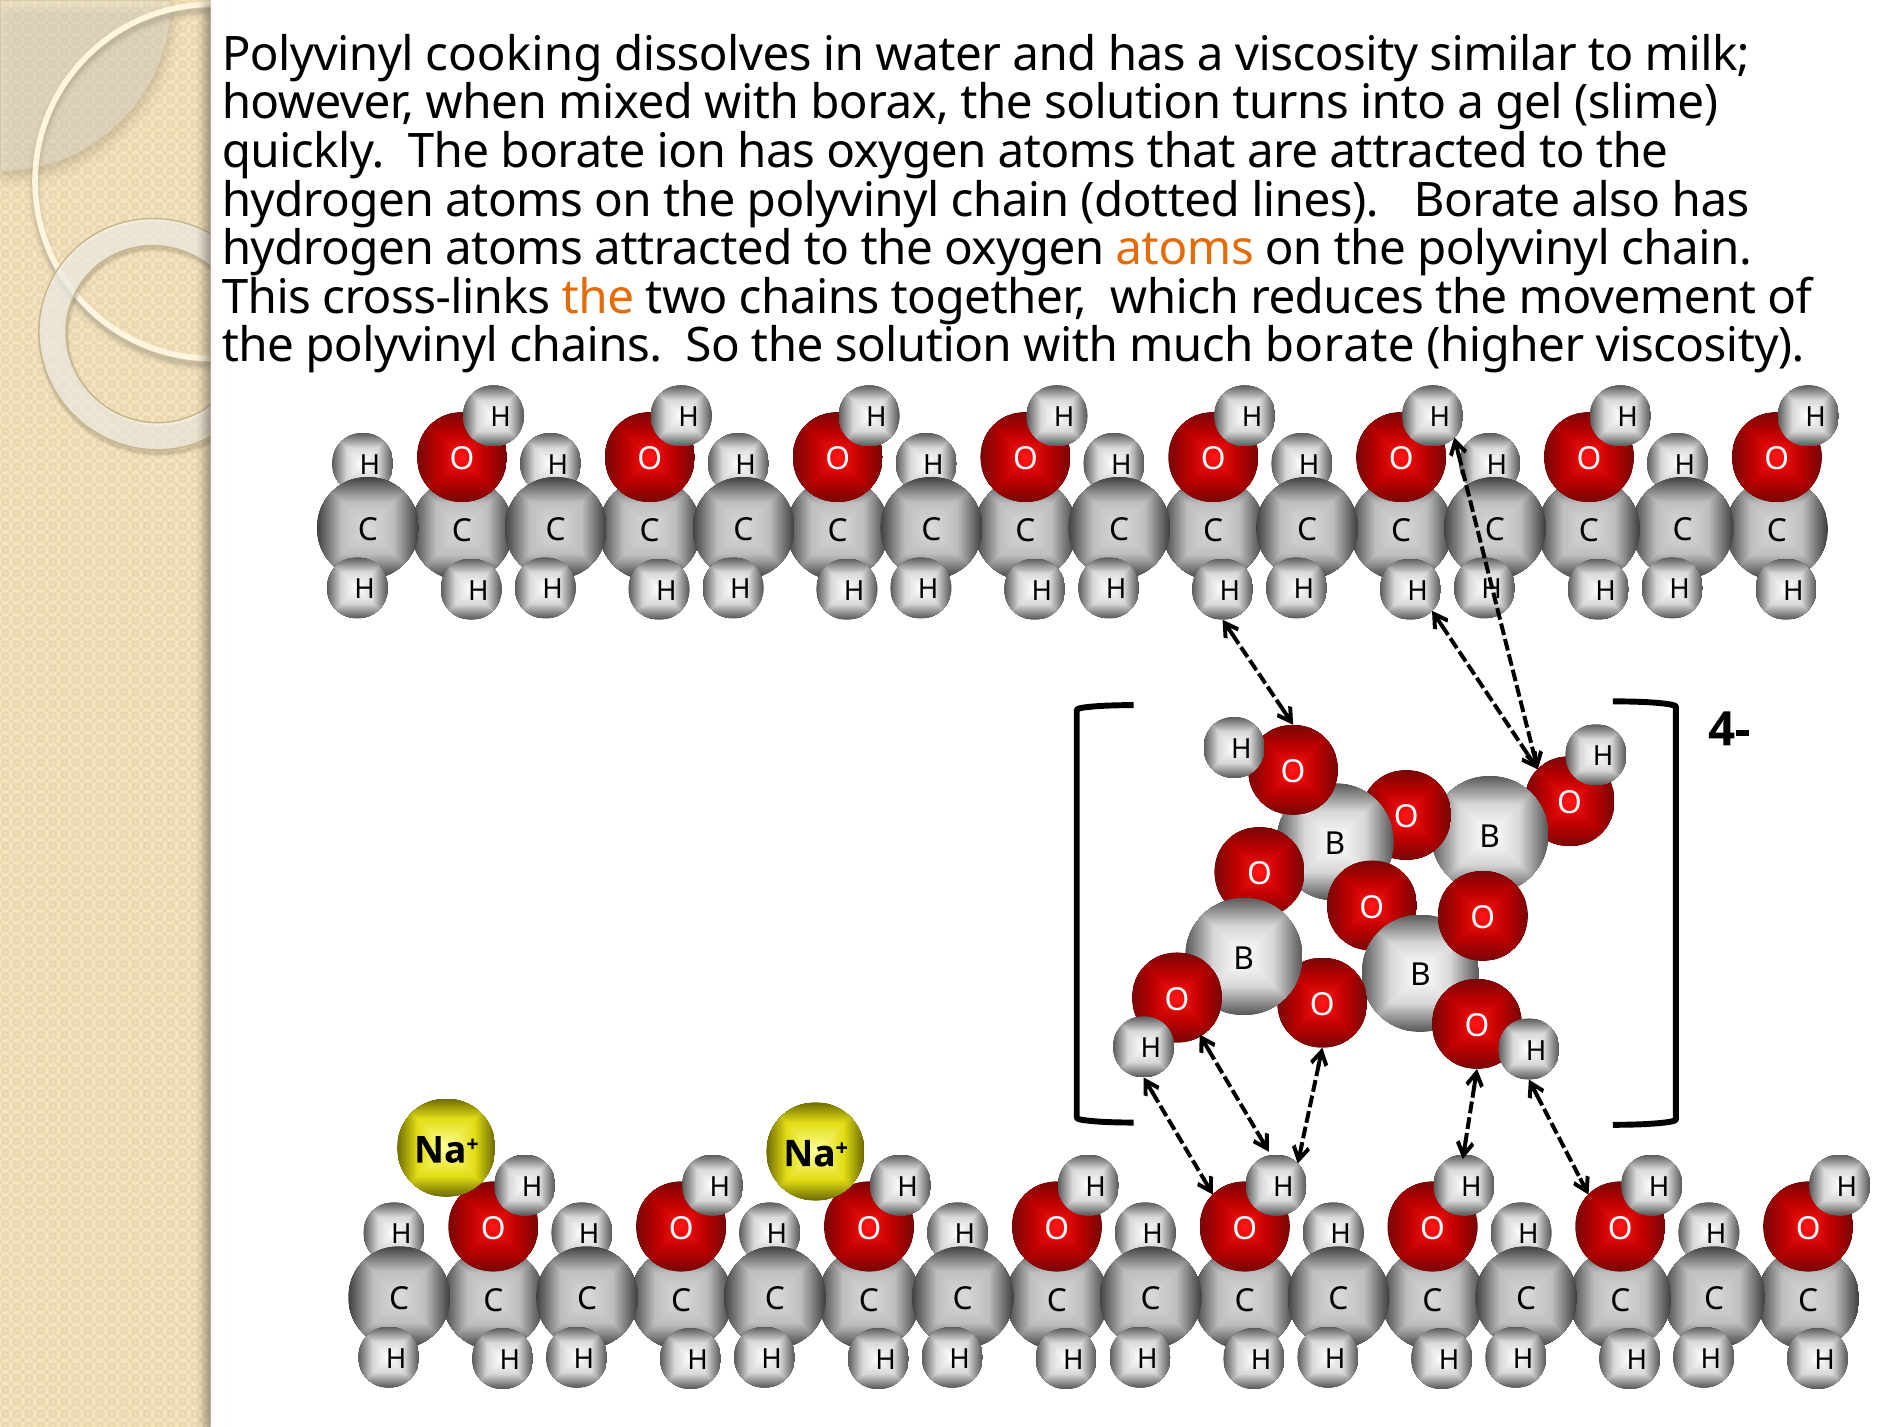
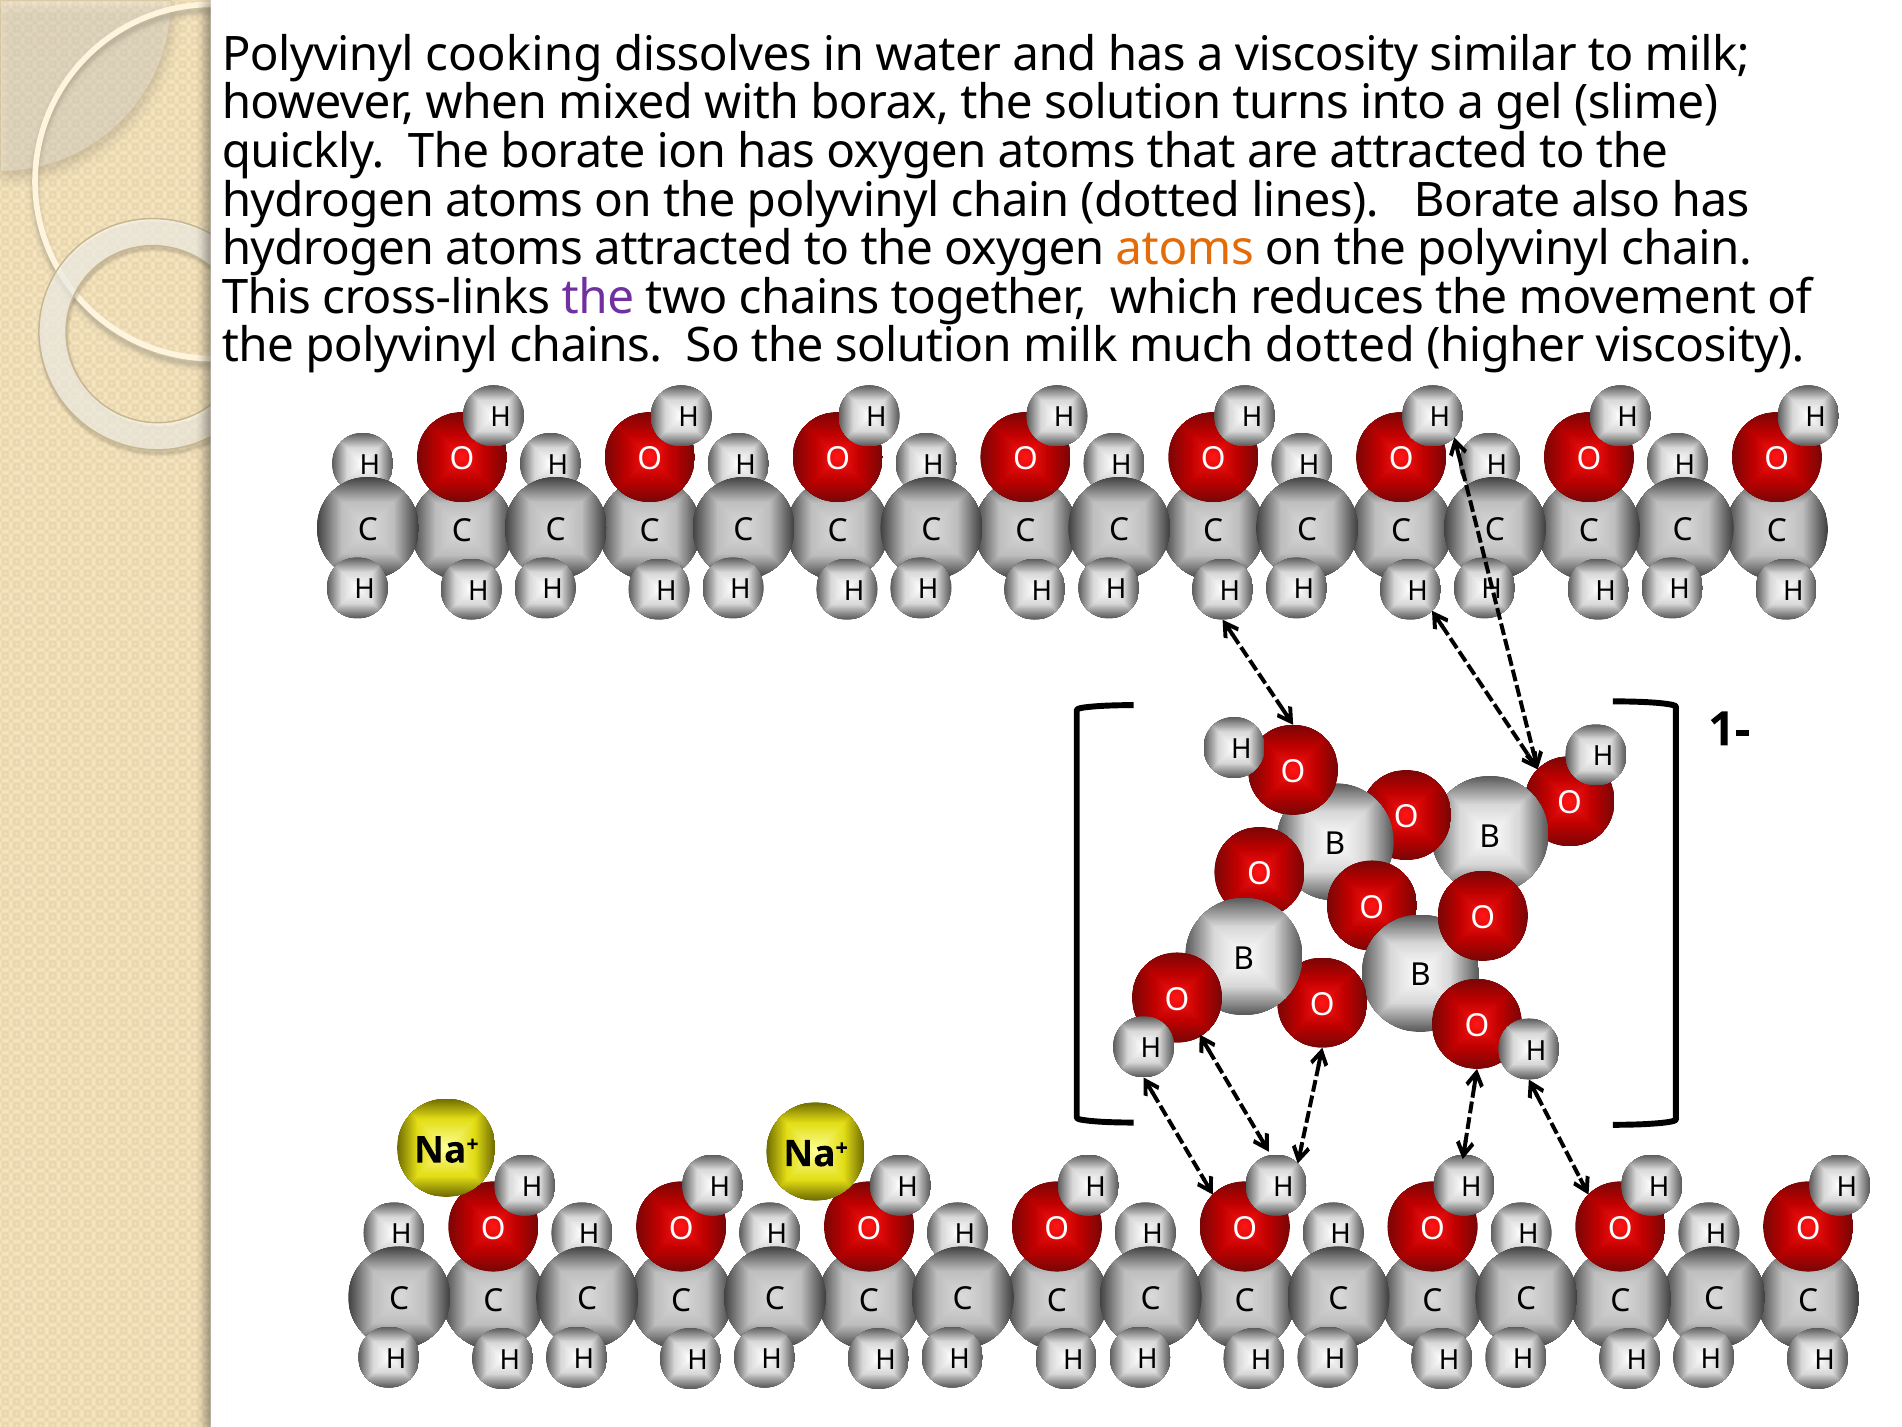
the colour: orange -> purple (598, 297)
solution with: with -> milk (1070, 346)
much borate: borate -> dotted (1340, 346)
4-: 4- -> 1- (1729, 729)
